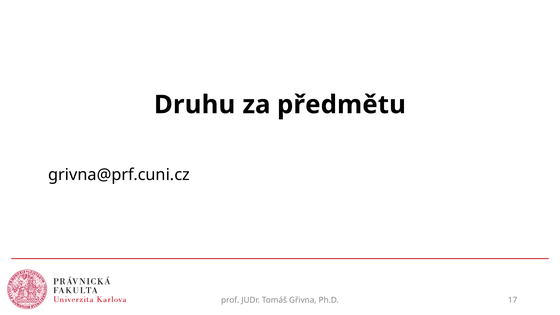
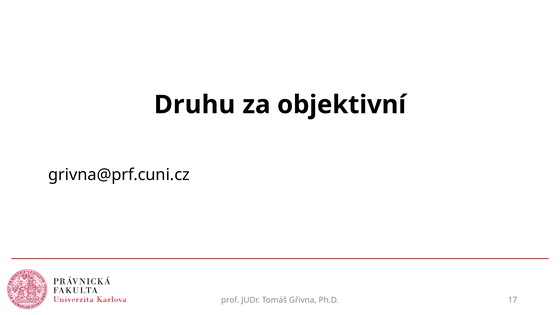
předmětu: předmětu -> objektivní (342, 105)
